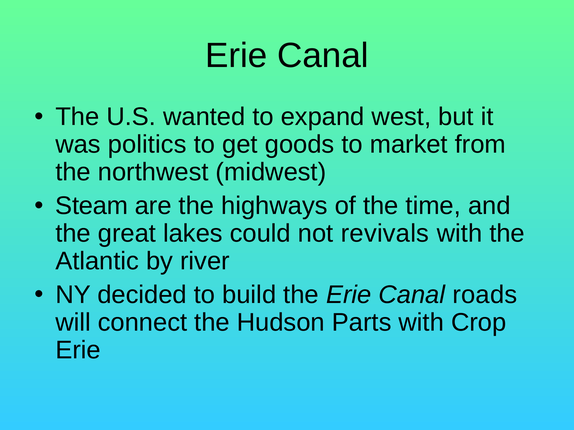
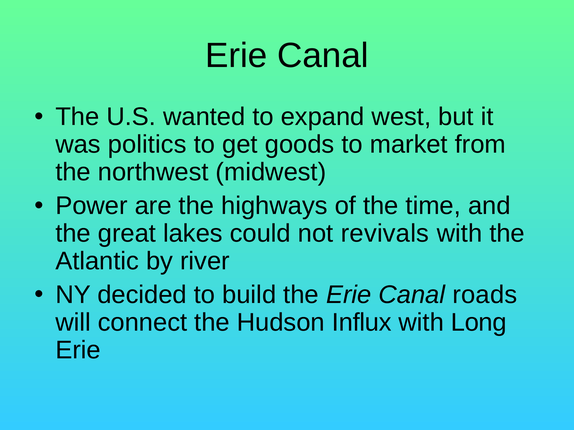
Steam: Steam -> Power (92, 206)
Parts: Parts -> Influx (362, 323)
Crop: Crop -> Long (479, 323)
